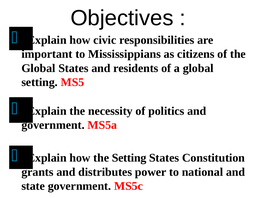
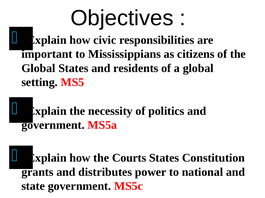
the Setting: Setting -> Courts (129, 159)
